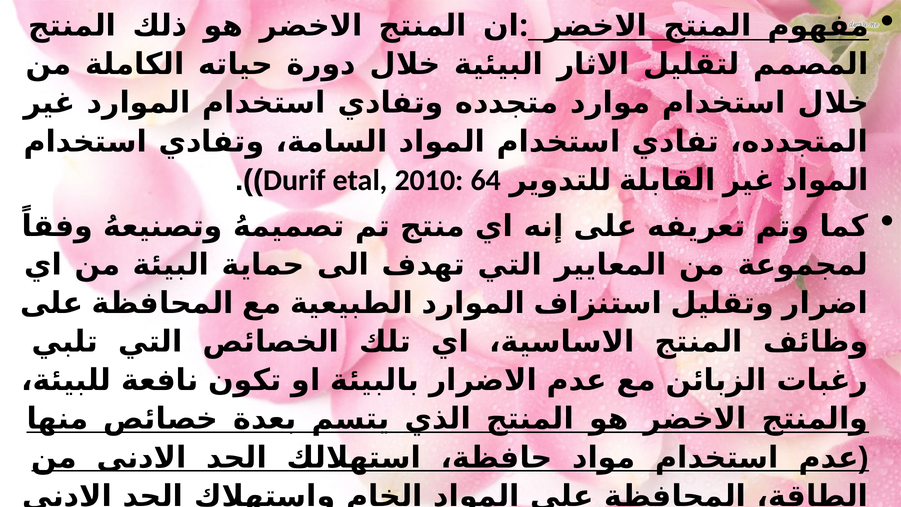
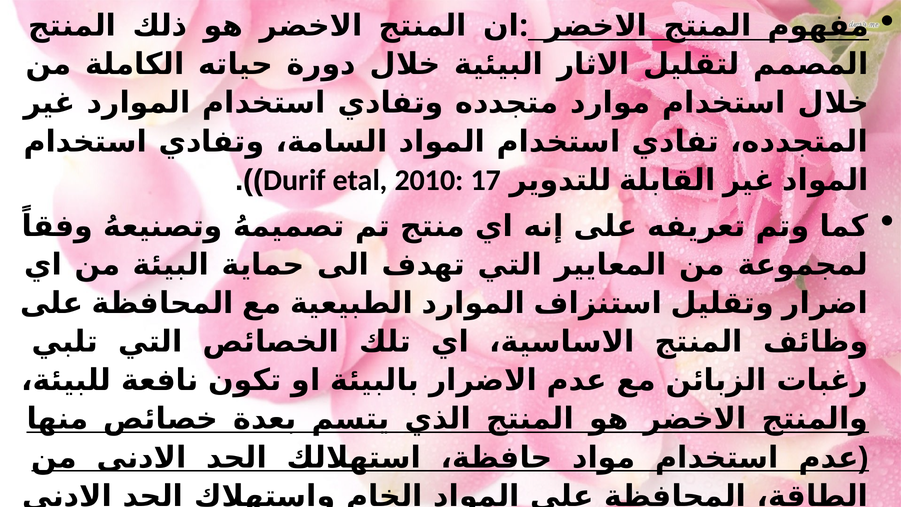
64: 64 -> 17 (486, 180)
